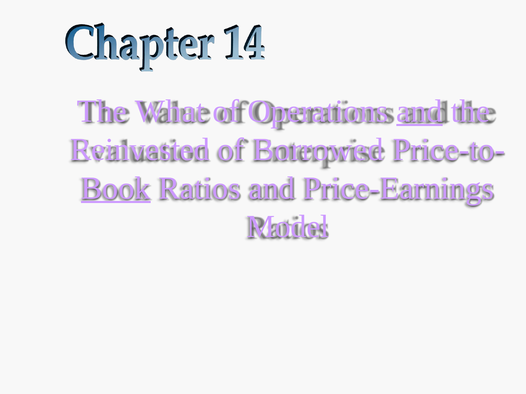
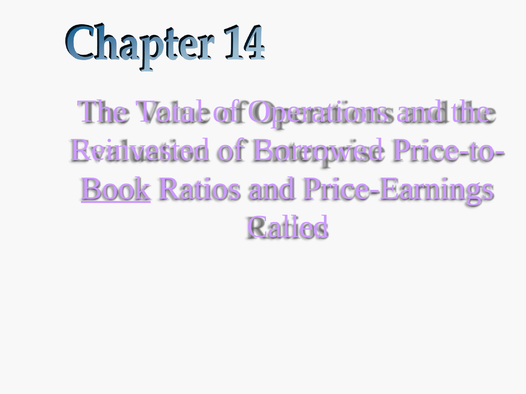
What: What -> Total (170, 111)
and underline: present -> none (420, 111)
Model: Model -> Called (288, 227)
